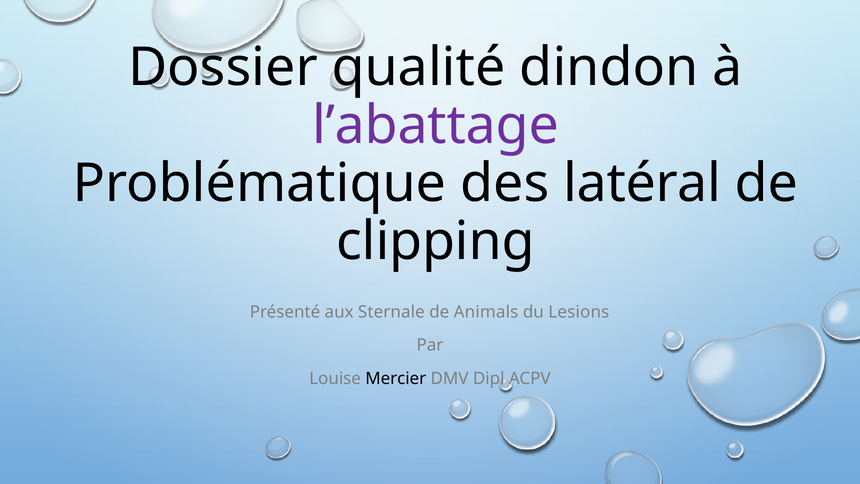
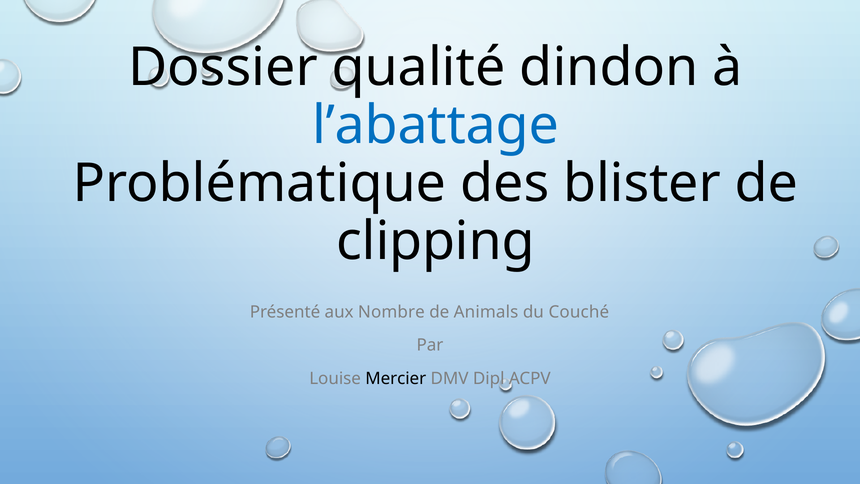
l’abattage colour: purple -> blue (435, 125)
latéral: latéral -> blister (642, 183)
Sternale: Sternale -> Nombre (391, 312)
Lesions: Lesions -> Couché (579, 312)
